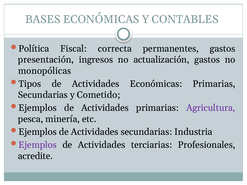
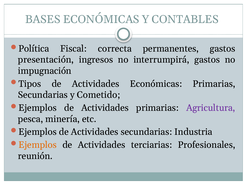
actualización: actualización -> interrumpirá (161, 60)
monopólicas: monopólicas -> impugnación (45, 71)
Ejemplos colour: purple -> orange (38, 145)
acredite: acredite -> reunión (35, 156)
